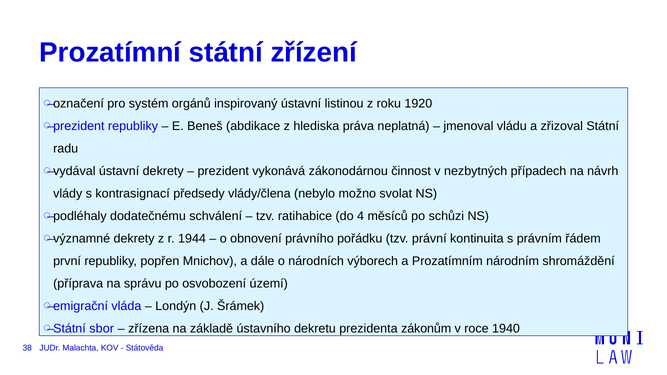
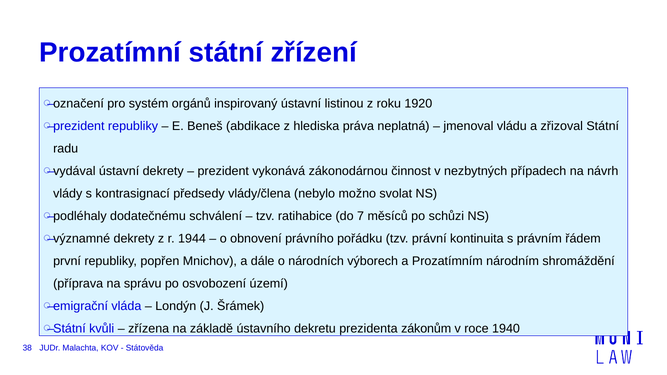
4: 4 -> 7 (361, 216)
sbor: sbor -> kvůli (102, 329)
